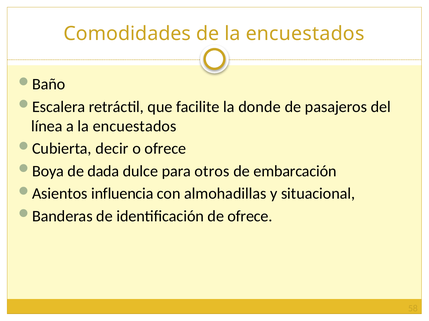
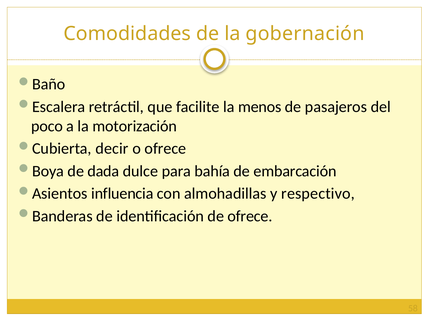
de la encuestados: encuestados -> gobernación (305, 34)
donde: donde -> menos (260, 107)
línea: línea -> poco (47, 126)
a la encuestados: encuestados -> motorización (135, 126)
otros: otros -> bahía (212, 172)
situacional: situacional -> respectivo (318, 194)
